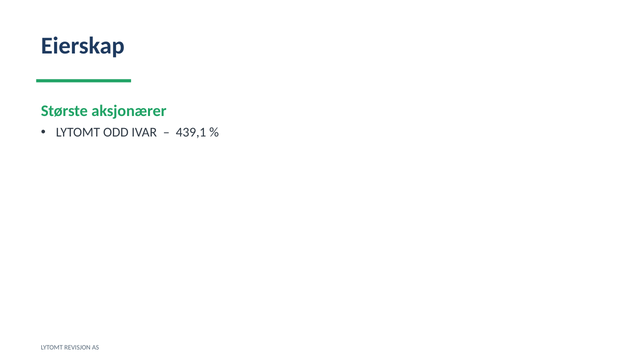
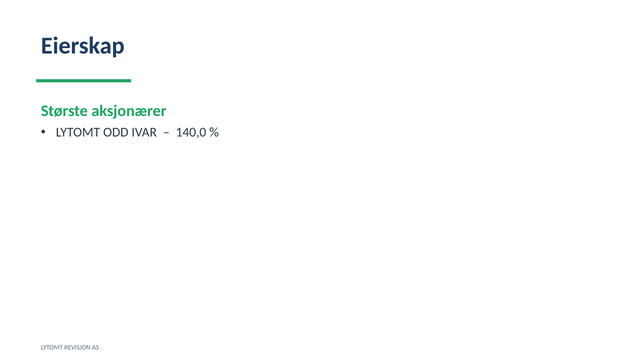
439,1: 439,1 -> 140,0 (191, 132)
